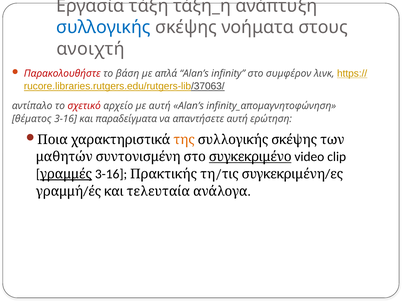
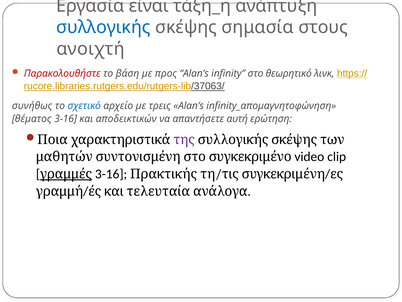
τάξη: τάξη -> είναι (149, 6)
νοήματα: νοήματα -> σημασία (258, 27)
απλά: απλά -> προς (166, 73)
συμφέρον: συμφέρον -> θεωρητικό (289, 73)
αντίπαλο: αντίπαλο -> συνήθως (32, 106)
σχετικό colour: red -> blue (84, 106)
με αυτή: αυτή -> τρεις (160, 106)
παραδείγματα: παραδείγματα -> αποδεικτικών (126, 119)
της colour: orange -> purple (184, 139)
συγκεκριμένο underline: present -> none (250, 157)
